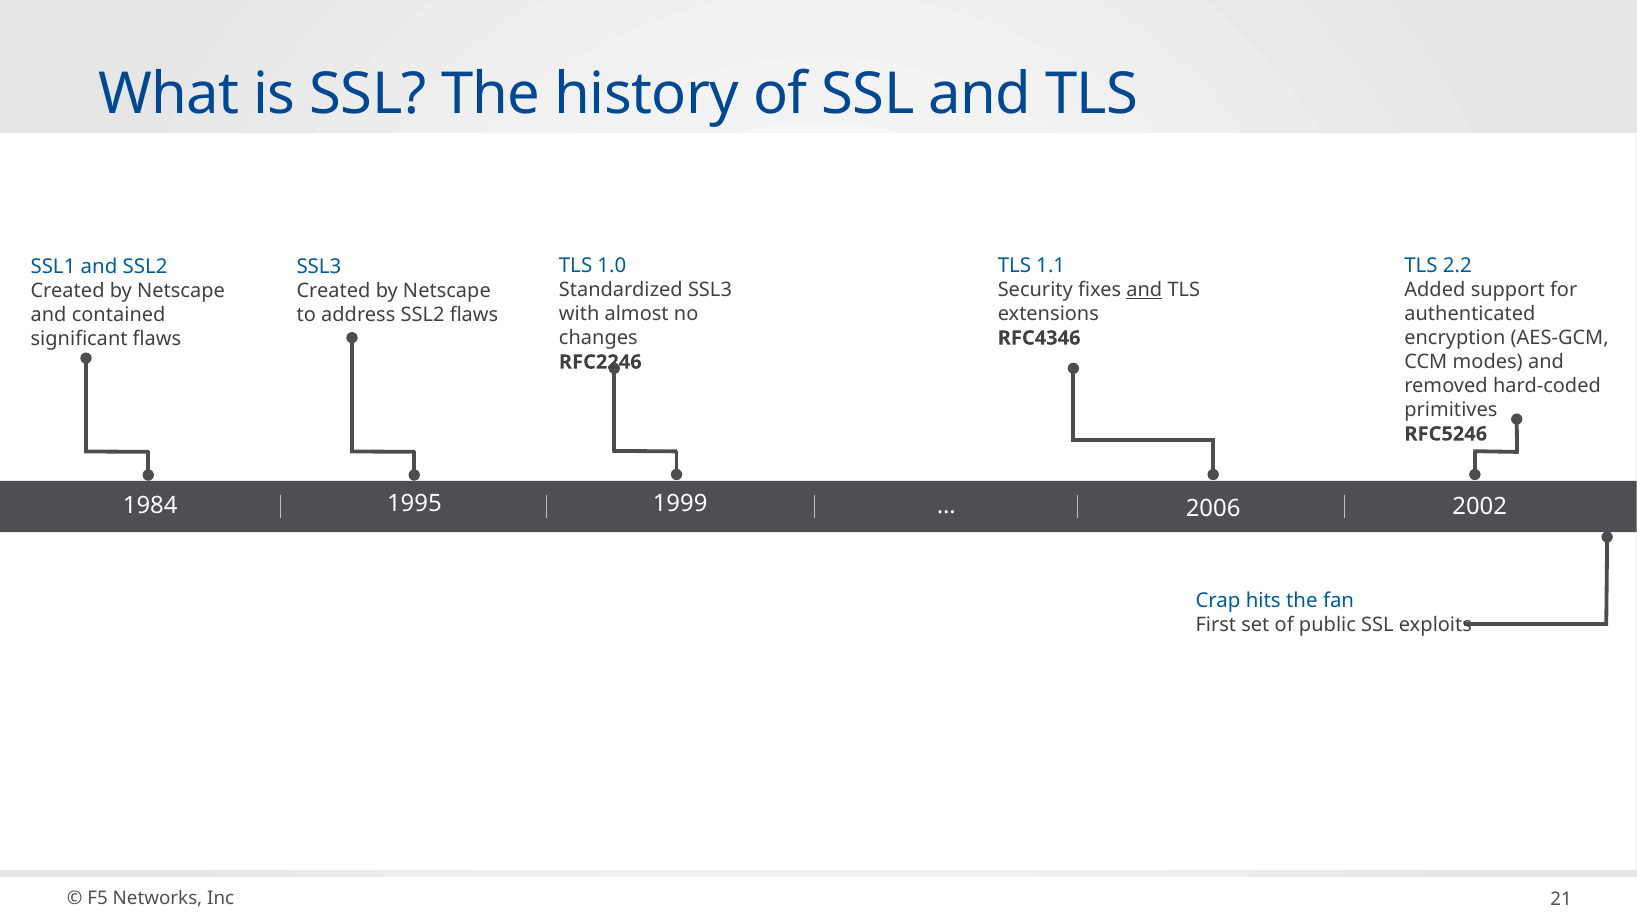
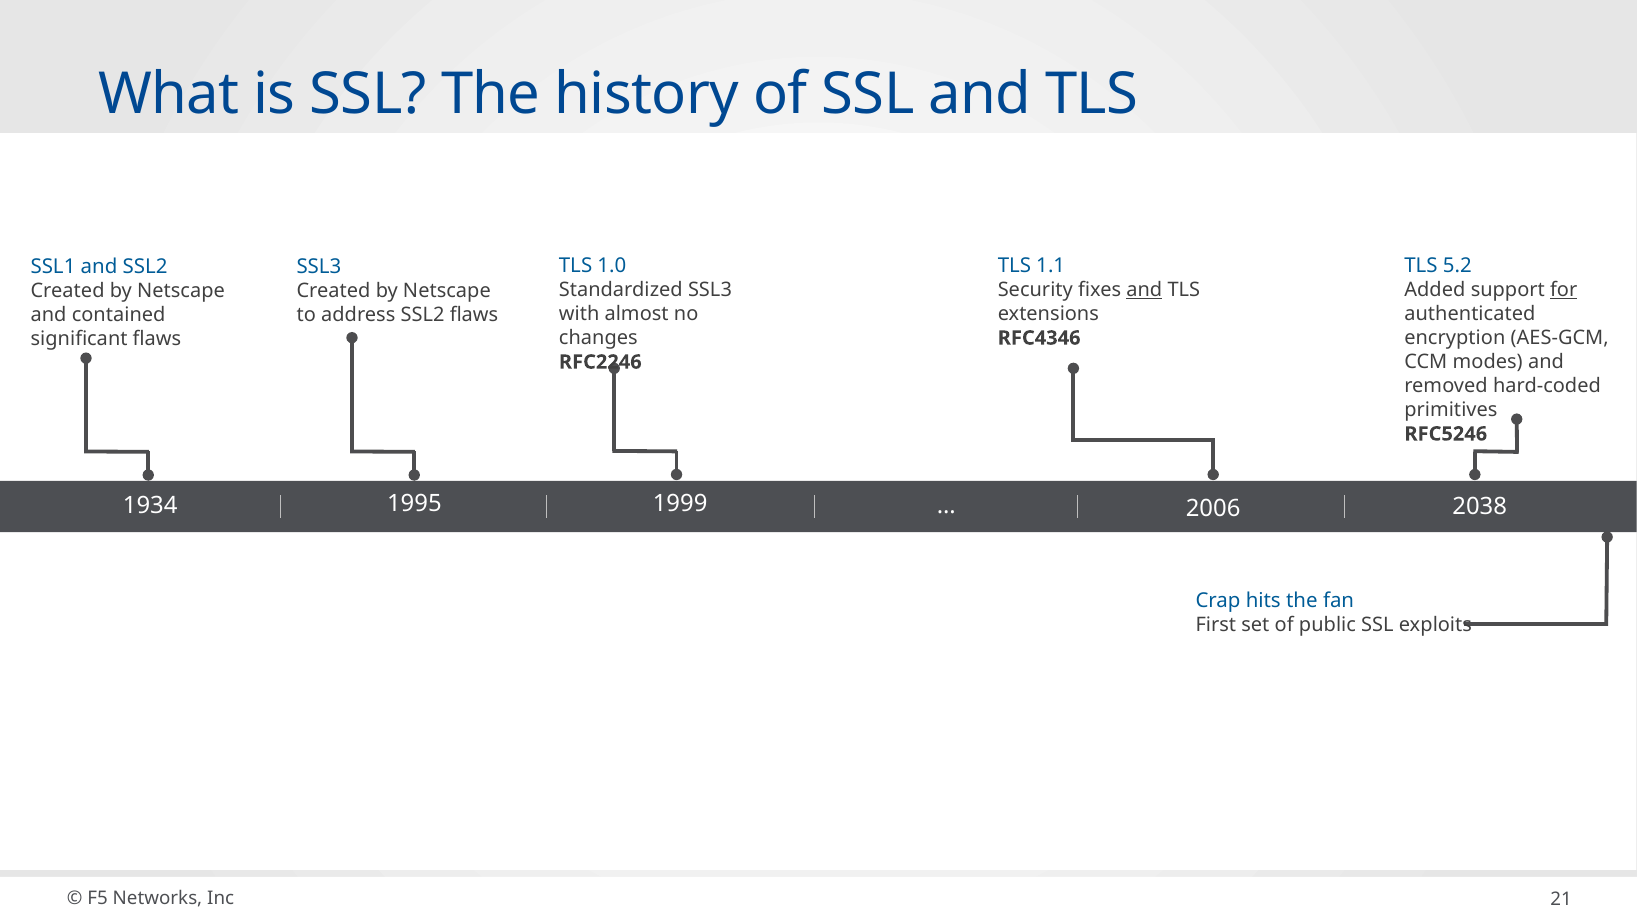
2.2: 2.2 -> 5.2 (1457, 266)
for underline: none -> present (1564, 290)
2002: 2002 -> 2038 (1480, 506)
1984: 1984 -> 1934 (150, 506)
